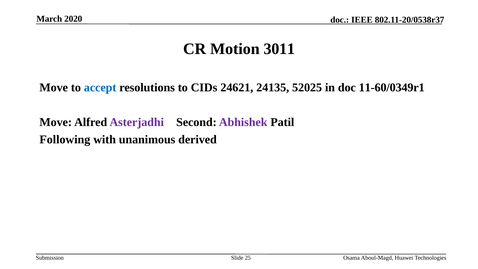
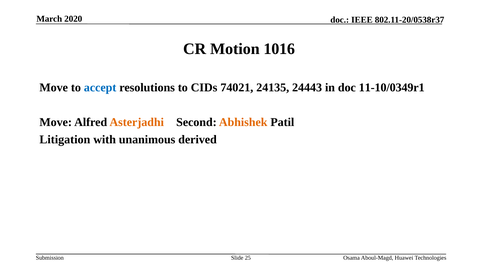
3011: 3011 -> 1016 (279, 49)
24621: 24621 -> 74021 (237, 87)
52025: 52025 -> 24443 (307, 87)
11-60/0349r1: 11-60/0349r1 -> 11-10/0349r1 (392, 87)
Asterjadhi colour: purple -> orange (137, 122)
Abhishek colour: purple -> orange (243, 122)
Following: Following -> Litigation (65, 139)
